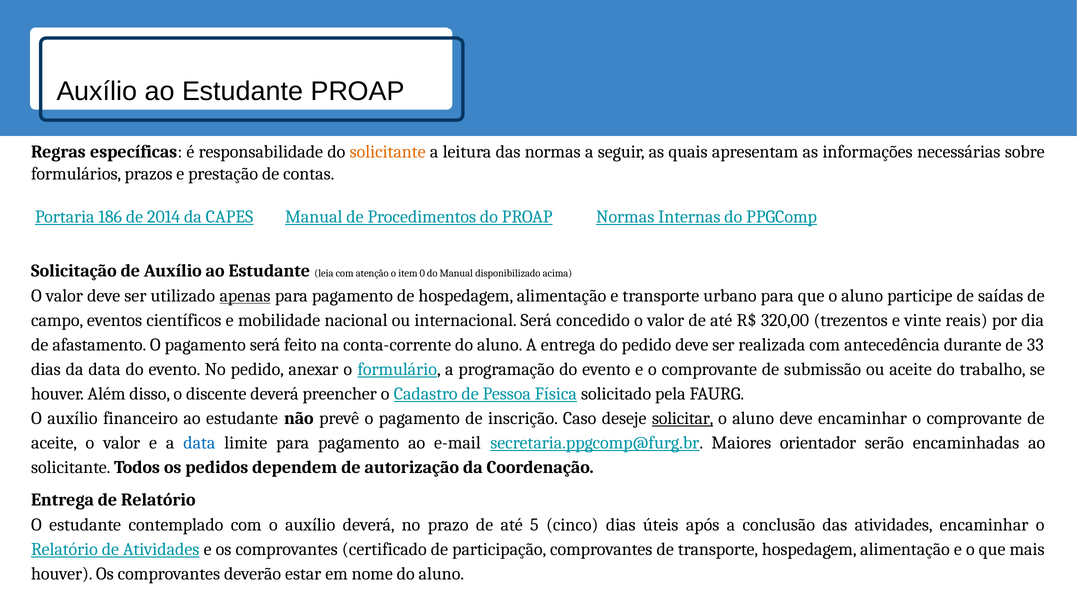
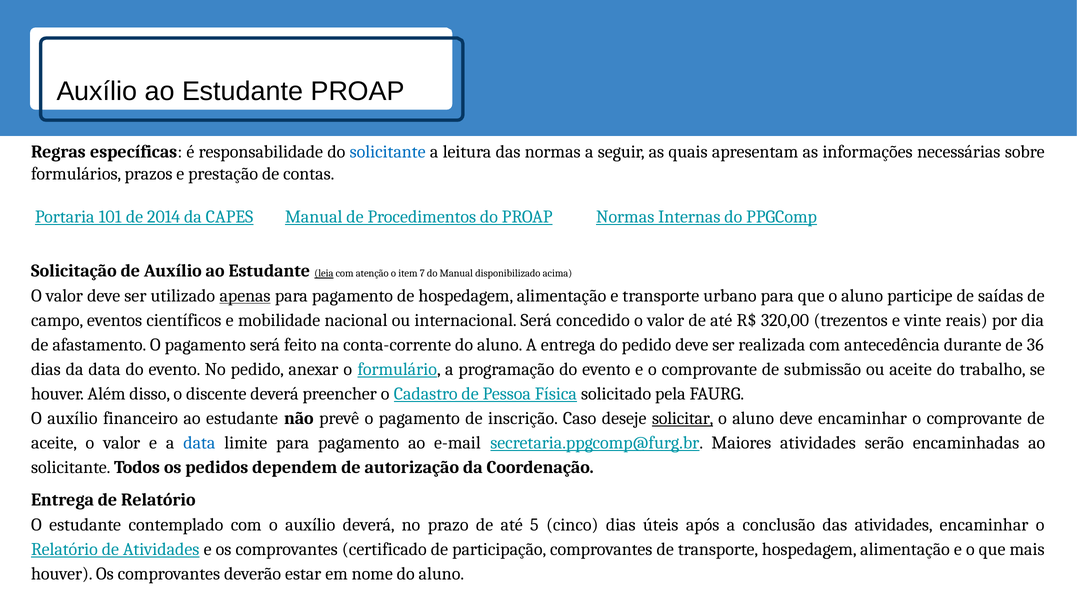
solicitante colour: orange -> blue (388, 152)
186: 186 -> 101 (110, 217)
leia underline: none -> present (324, 273)
0: 0 -> 7 (422, 273)
33: 33 -> 36 (1035, 345)
Maiores orientador: orientador -> atividades (818, 443)
